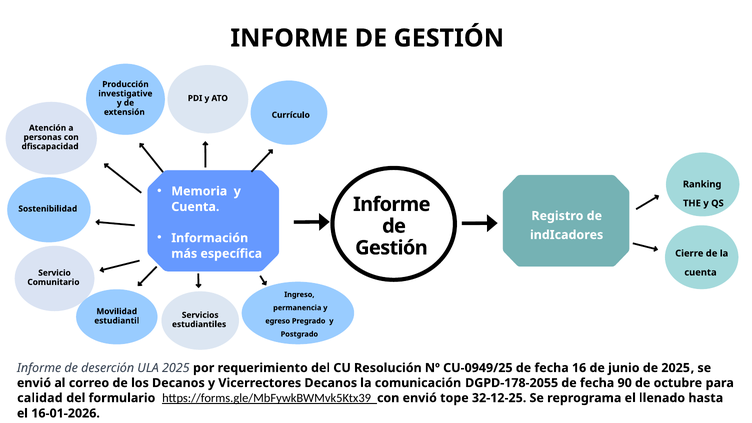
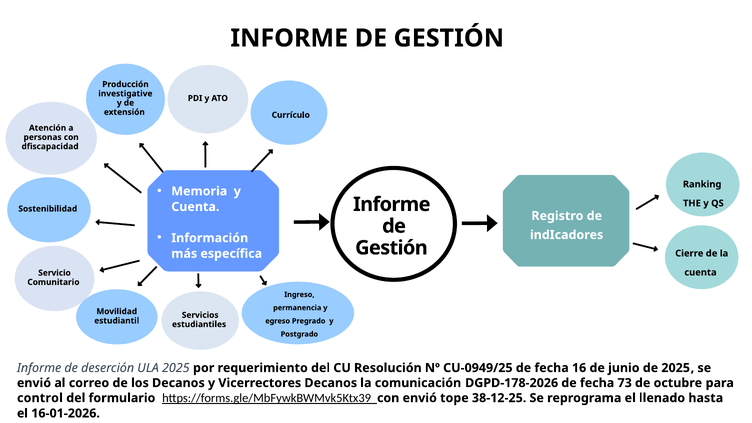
DGPD-178-2055: DGPD-178-2055 -> DGPD-178-2026 (512, 383)
90: 90 -> 73 (625, 383)
calidad: calidad -> control (40, 398)
32-12-25: 32-12-25 -> 38-12-25 (499, 398)
